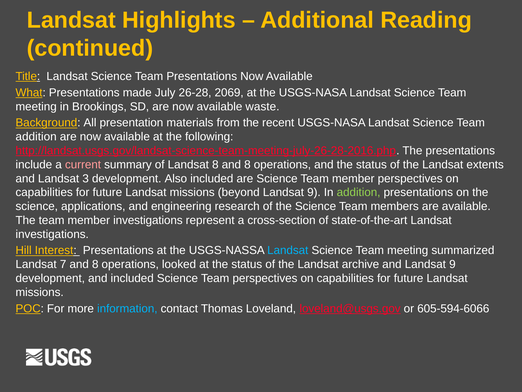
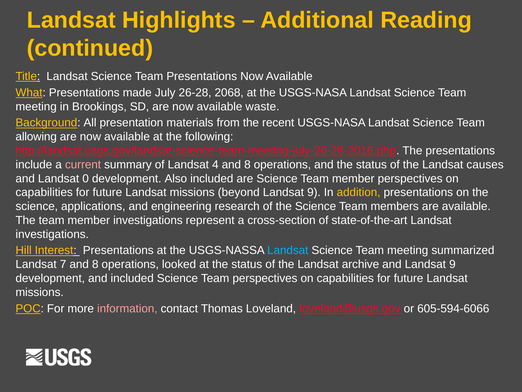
2069: 2069 -> 2068 (229, 92)
addition: addition -> allowing (36, 137)
Landsat 8: 8 -> 4 (215, 164)
extents: extents -> causes (485, 164)
3: 3 -> 0 (86, 178)
addition colour: light green -> yellow (359, 192)
information colour: light blue -> pink (127, 308)
